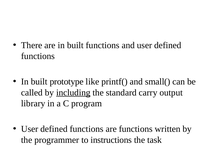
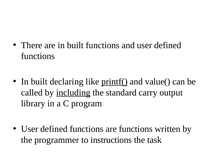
prototype: prototype -> declaring (67, 82)
printf( underline: none -> present (114, 82)
small(: small( -> value( (158, 82)
